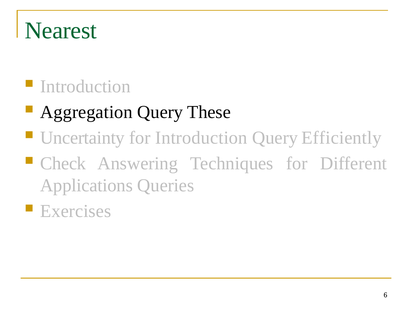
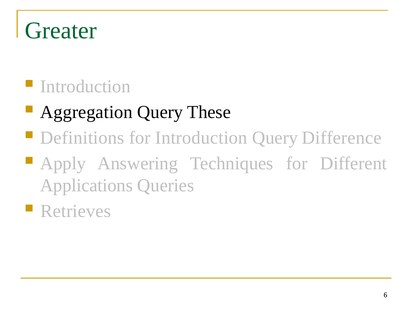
Nearest: Nearest -> Greater (61, 31)
Uncertainty: Uncertainty -> Definitions (82, 138)
Efficiently: Efficiently -> Difference (342, 138)
Check: Check -> Apply (63, 163)
Exercises: Exercises -> Retrieves (76, 211)
